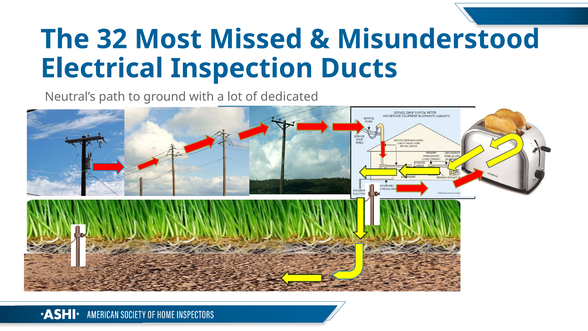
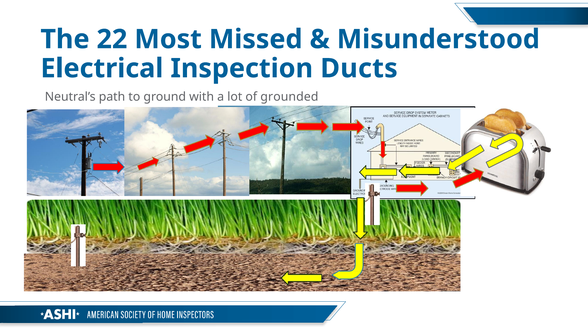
32: 32 -> 22 (112, 39)
dedicated: dedicated -> grounded (289, 97)
